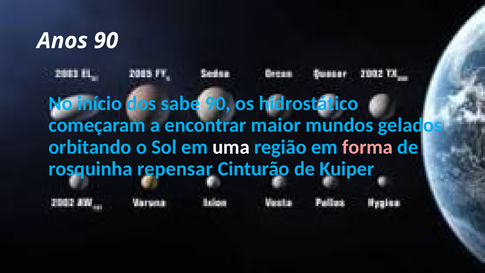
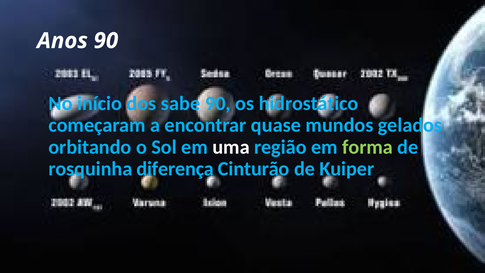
maior: maior -> quase (276, 125)
forma colour: pink -> light green (368, 147)
repensar: repensar -> diferença (175, 169)
